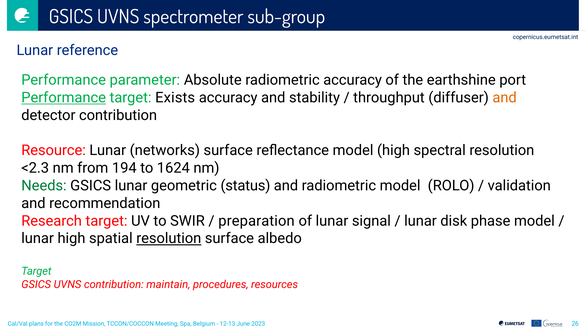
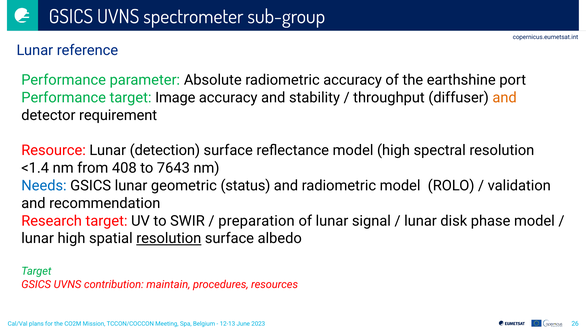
Performance underline: present -> none (64, 98)
Exists: Exists -> Image (175, 98)
detector contribution: contribution -> requirement (118, 115)
networks: networks -> detection (165, 150)
<2.3: <2.3 -> <1.4 (35, 168)
194: 194 -> 408 (124, 168)
1624: 1624 -> 7643 (173, 168)
Needs colour: green -> blue (44, 185)
